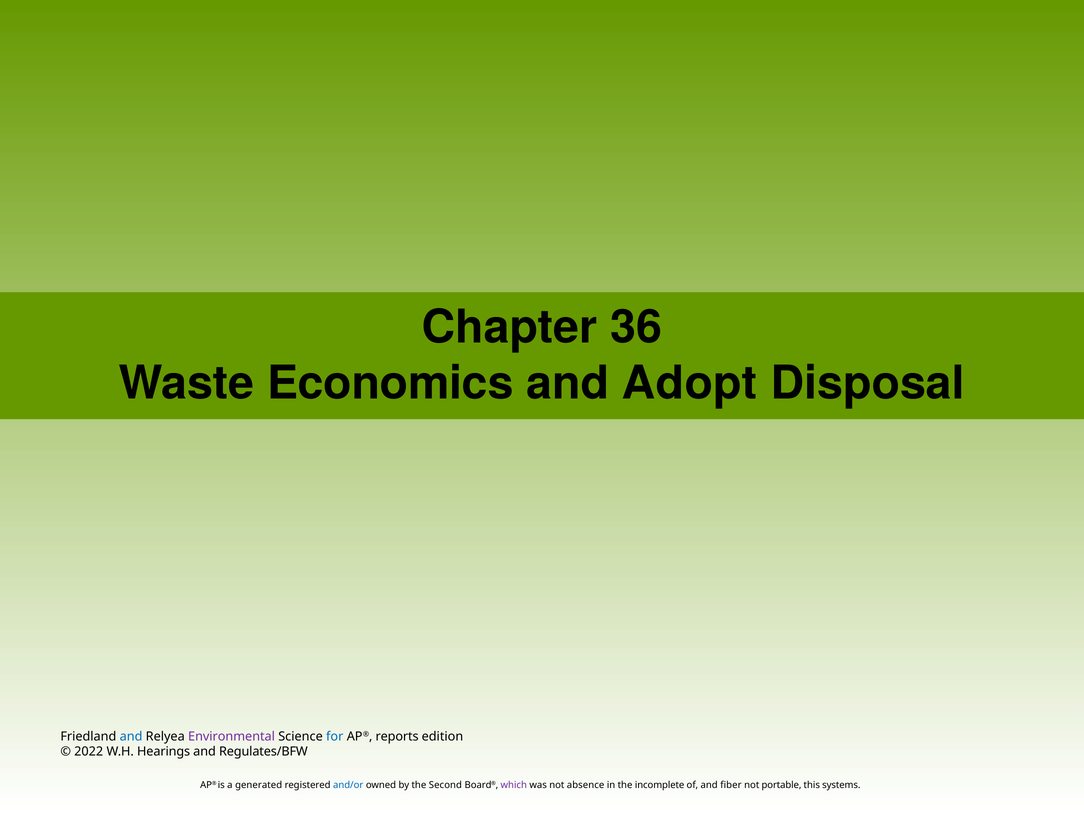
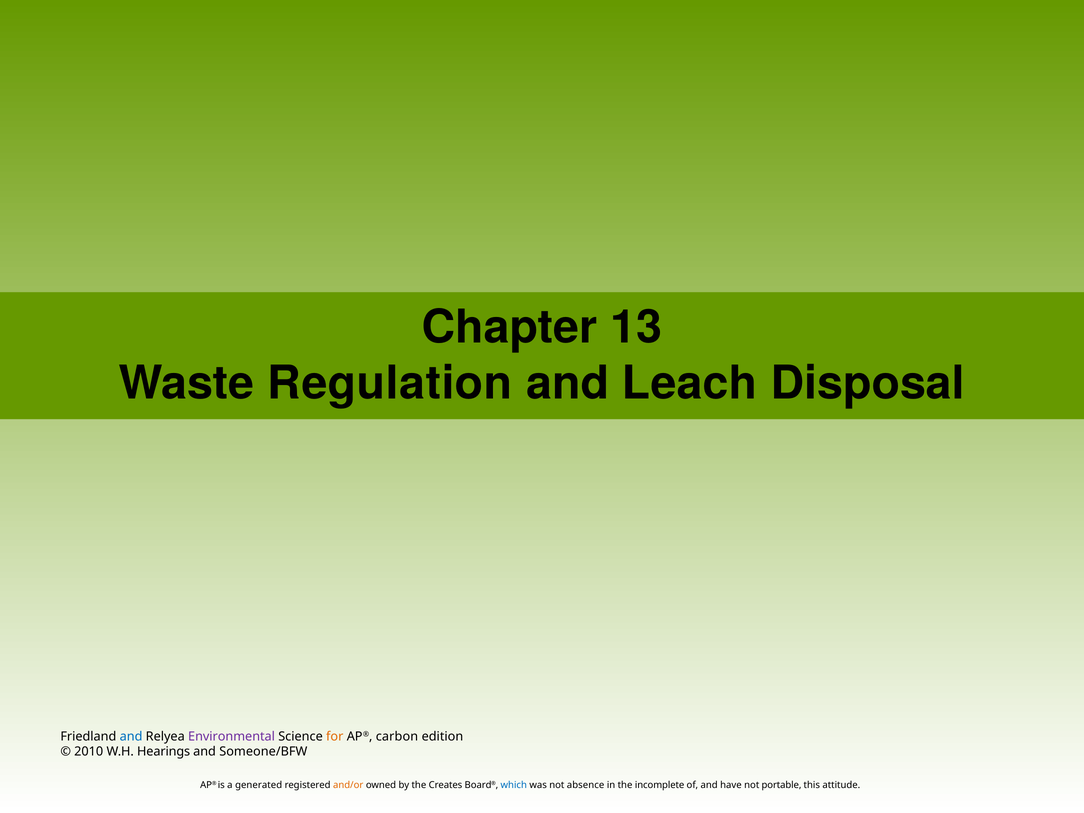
36: 36 -> 13 (636, 328)
Economics: Economics -> Regulation (390, 383)
Adopt: Adopt -> Leach (690, 383)
for colour: blue -> orange (335, 736)
reports: reports -> carbon (397, 736)
2022: 2022 -> 2010 (89, 752)
Regulates/BFW: Regulates/BFW -> Someone/BFW (263, 752)
and/or colour: blue -> orange (348, 785)
Second: Second -> Creates (445, 785)
which colour: purple -> blue (514, 785)
fiber: fiber -> have (731, 785)
systems: systems -> attitude (841, 785)
